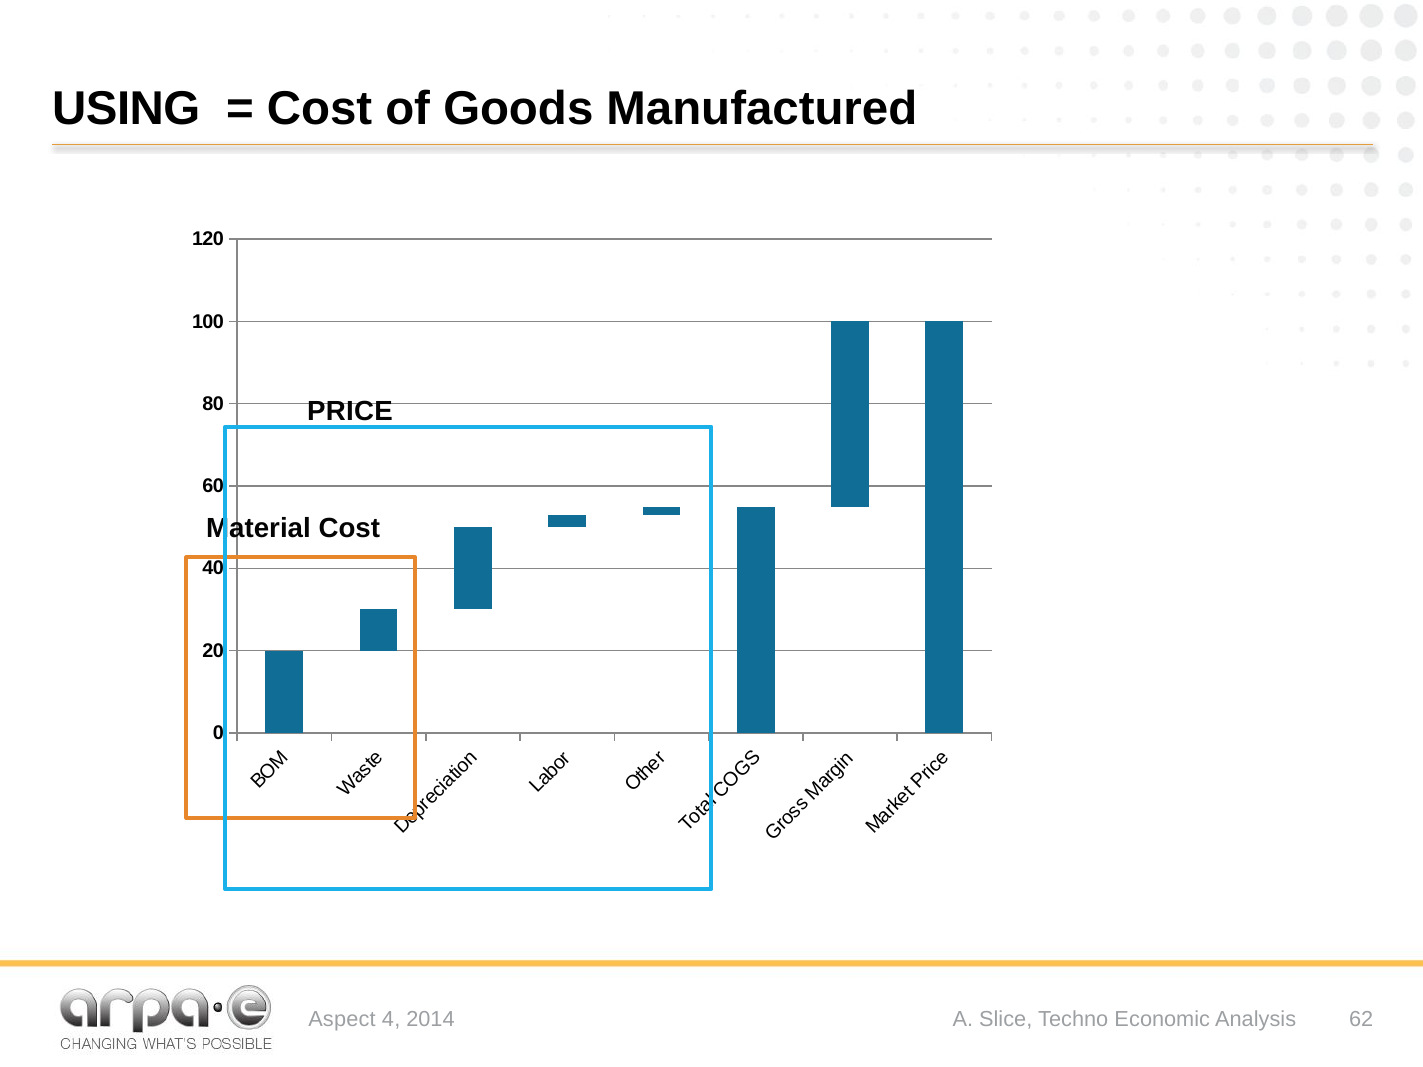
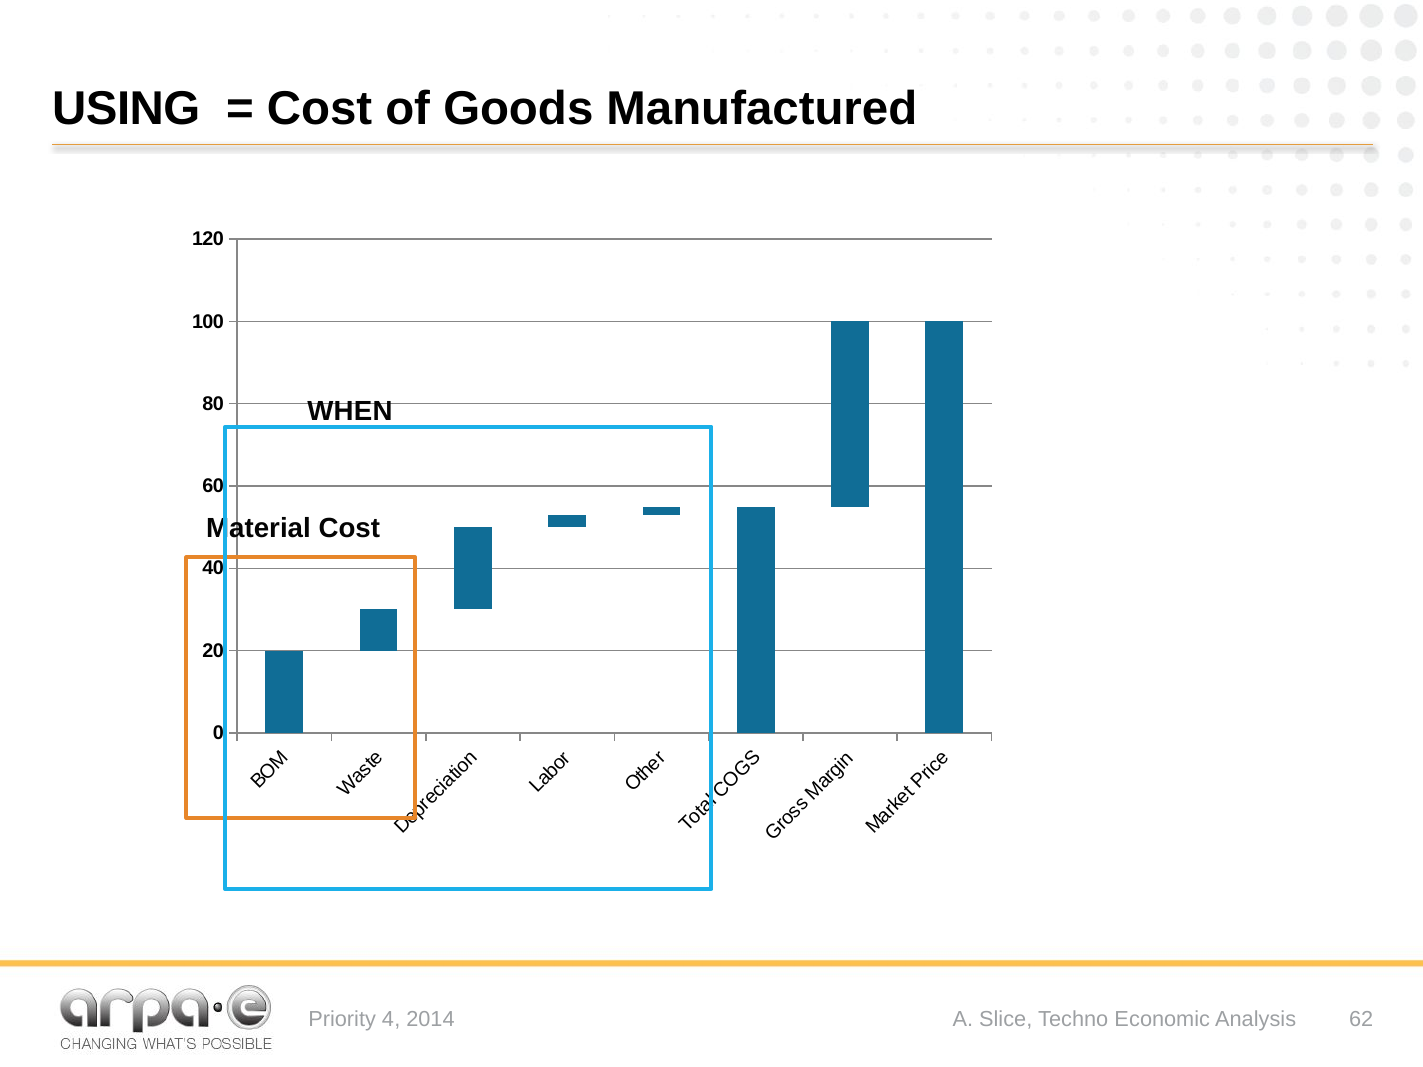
PRICE: PRICE -> WHEN (350, 412)
Aspect: Aspect -> Priority (342, 1019)
